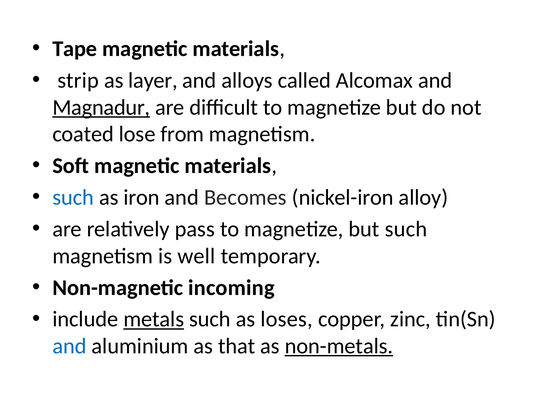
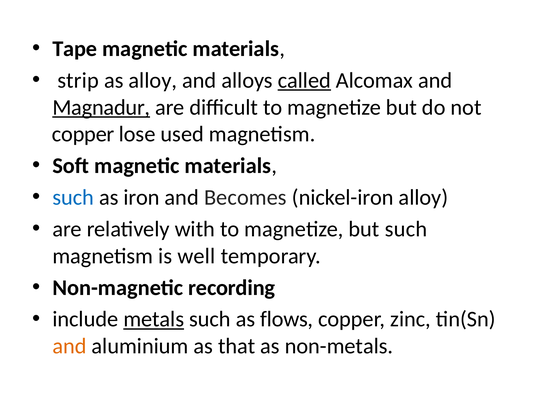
as layer: layer -> alloy (153, 80)
called underline: none -> present (304, 80)
coated: coated -> copper (83, 134)
from: from -> used (182, 134)
pass: pass -> with (195, 229)
incoming: incoming -> recording (232, 287)
loses: loses -> flows (287, 319)
and colour: blue -> orange (69, 346)
non-metals underline: present -> none (339, 346)
